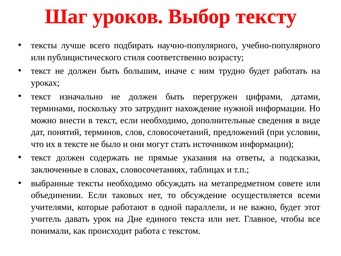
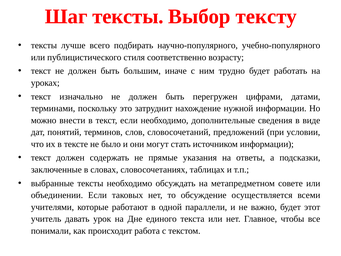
Шаг уроков: уроков -> тексты (128, 16)
